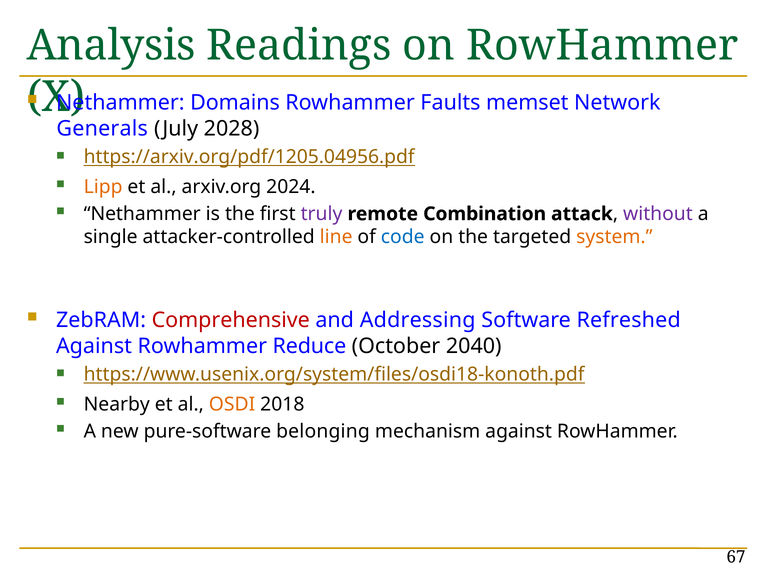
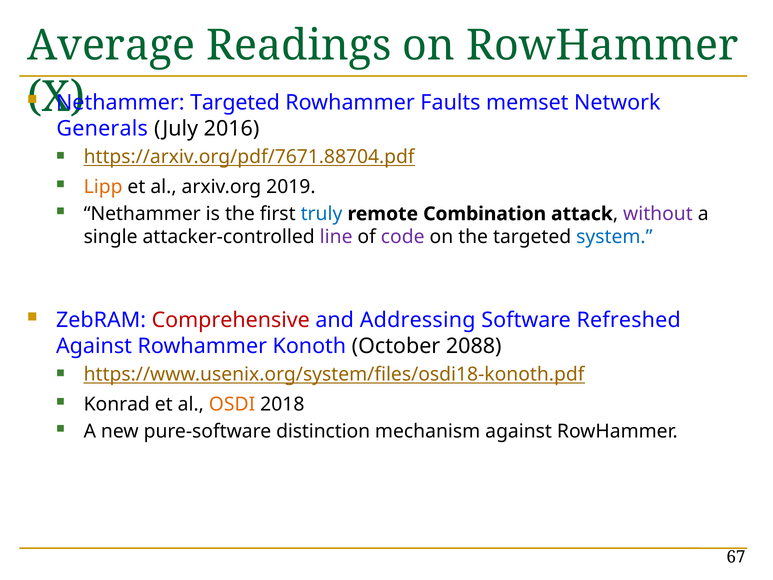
Analysis: Analysis -> Average (111, 46)
Nethammer Domains: Domains -> Targeted (235, 103)
2028: 2028 -> 2016 (232, 128)
https://arxiv.org/pdf/1205.04956.pdf: https://arxiv.org/pdf/1205.04956.pdf -> https://arxiv.org/pdf/7671.88704.pdf (249, 157)
2024: 2024 -> 2019 (291, 187)
truly colour: purple -> blue (321, 214)
line colour: orange -> purple (336, 237)
code colour: blue -> purple (403, 237)
system colour: orange -> blue (614, 237)
Reduce: Reduce -> Konoth (309, 346)
2040: 2040 -> 2088 (474, 346)
Nearby: Nearby -> Konrad (117, 404)
belonging: belonging -> distinction (323, 431)
